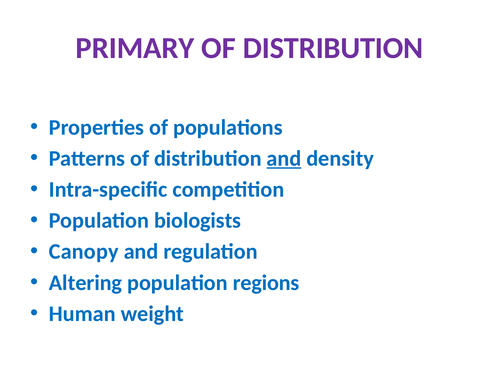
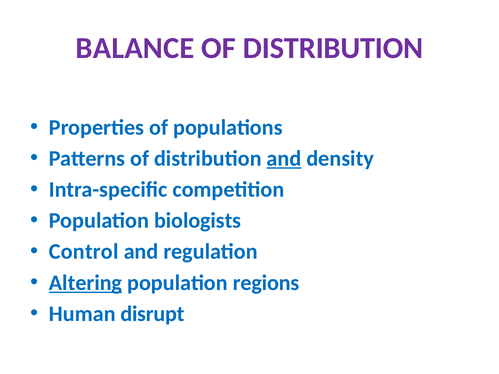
PRIMARY: PRIMARY -> BALANCE (135, 48)
Canopy: Canopy -> Control (84, 252)
Altering underline: none -> present (86, 283)
weight: weight -> disrupt (152, 314)
